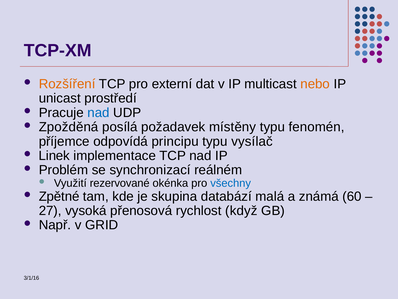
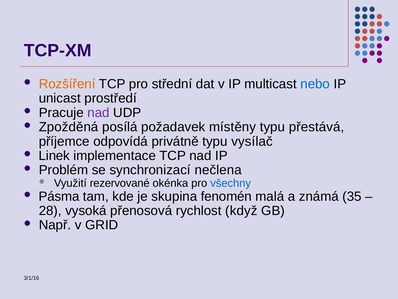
externí: externí -> střední (172, 84)
nebo colour: orange -> blue (315, 84)
nad colour: blue -> purple (98, 113)
fenomén: fenomén -> přestává (317, 127)
principu: principu -> privátně (175, 141)
reálném: reálném -> nečlena (218, 170)
Zpětné: Zpětné -> Pásma (59, 196)
databází: databází -> fenomén (226, 196)
60: 60 -> 35 (352, 196)
27: 27 -> 28 (50, 210)
